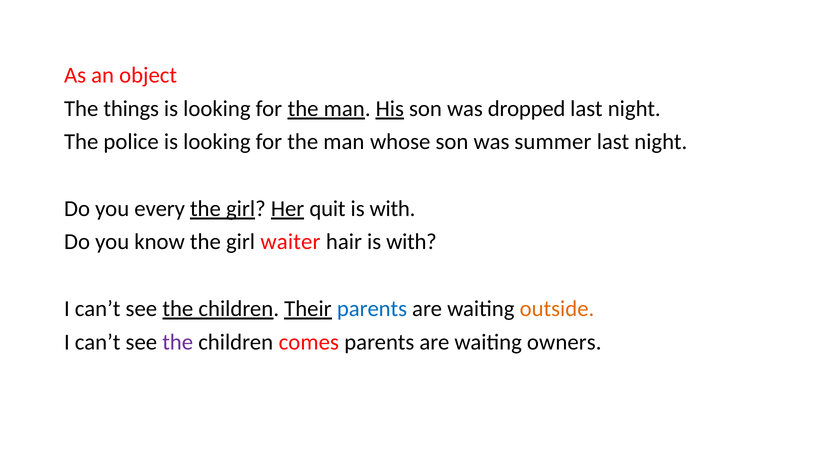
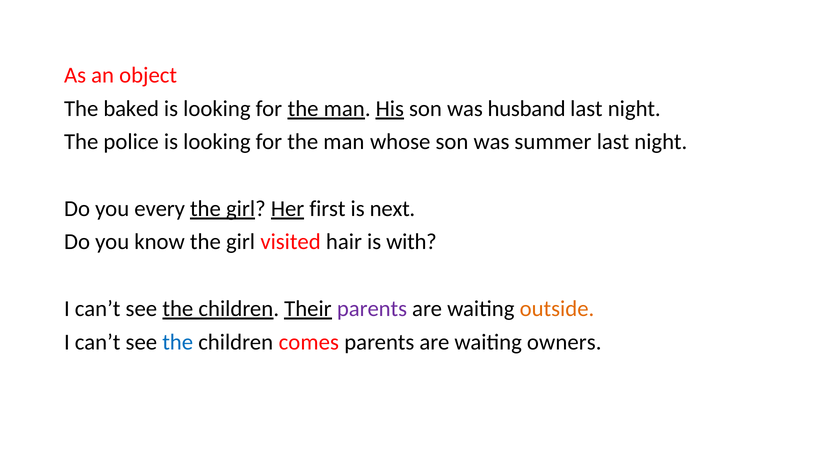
things: things -> baked (131, 108)
dropped: dropped -> husband (527, 108)
quit: quit -> first (327, 208)
with: with -> next (392, 208)
waiter: waiter -> visited (291, 242)
parents colour: blue -> purple (372, 308)
the colour: purple -> blue (178, 342)
